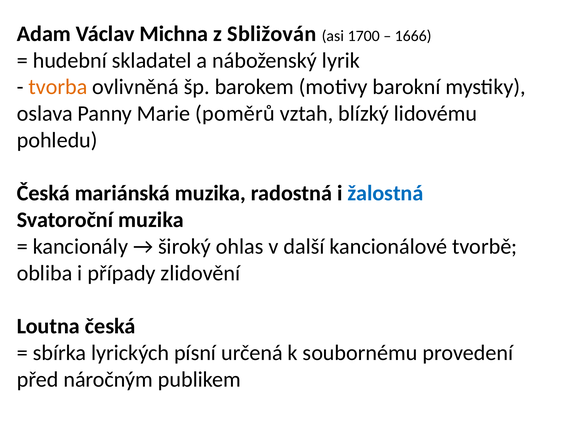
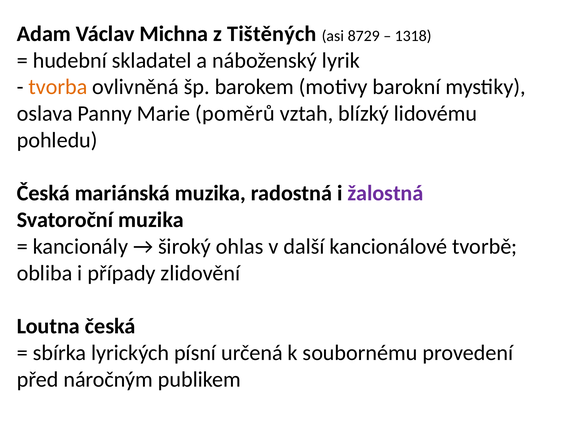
Sbližován: Sbližován -> Tištěných (272, 34)
1700: 1700 -> 8729 (364, 36)
1666: 1666 -> 1318 (413, 36)
žalostná colour: blue -> purple (385, 194)
